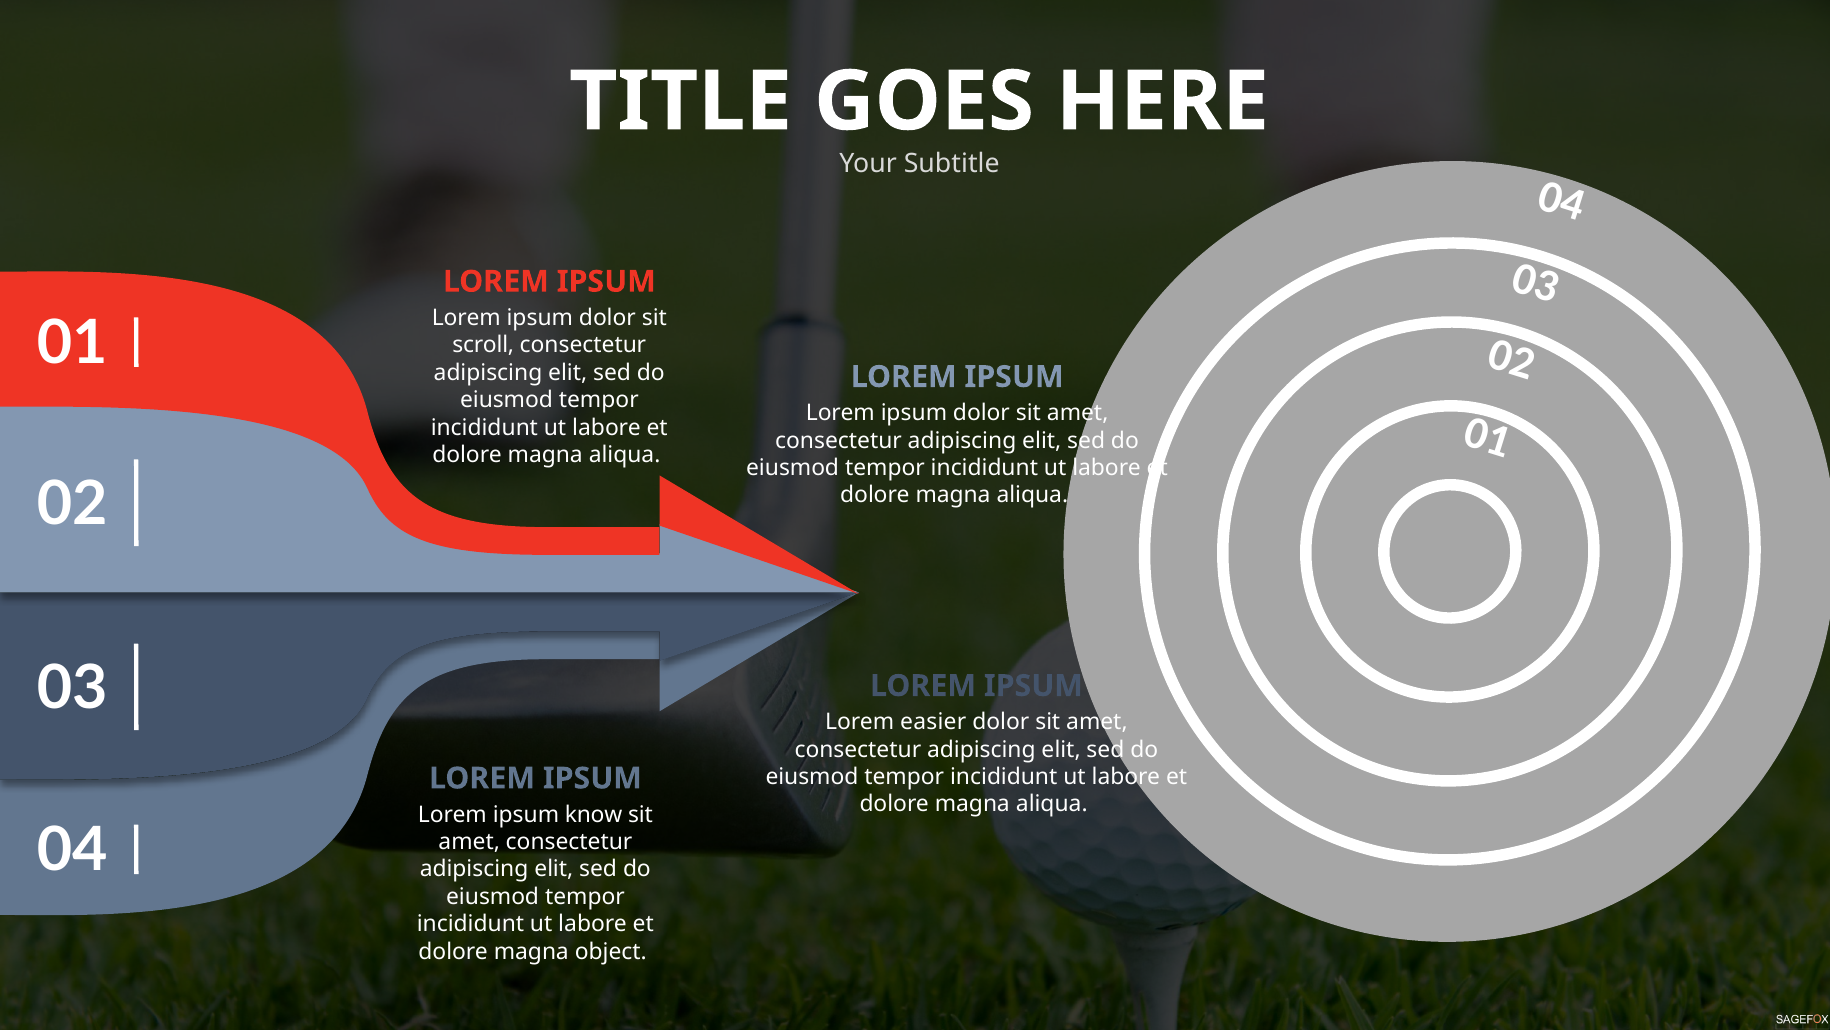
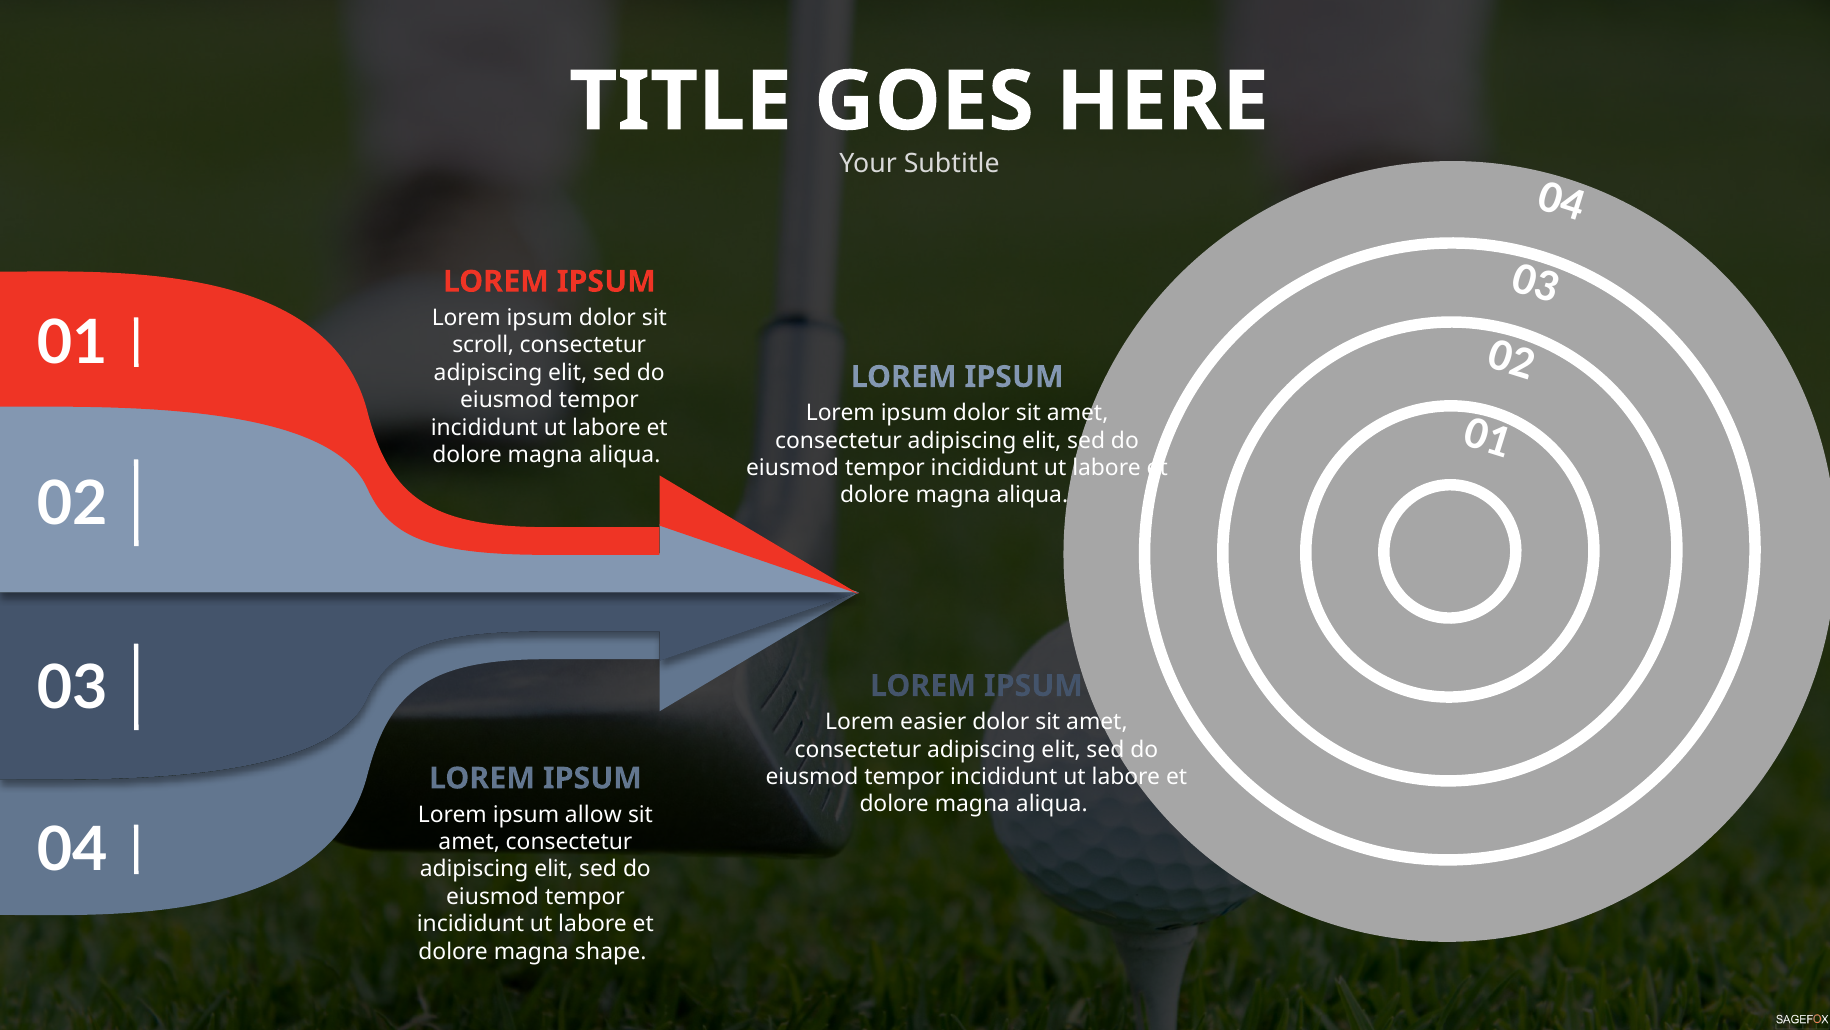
know: know -> allow (593, 814)
object: object -> shape (611, 951)
